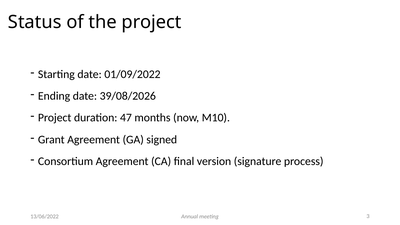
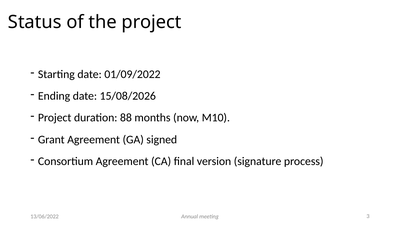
39/08/2026: 39/08/2026 -> 15/08/2026 (128, 96)
47: 47 -> 88 (126, 118)
